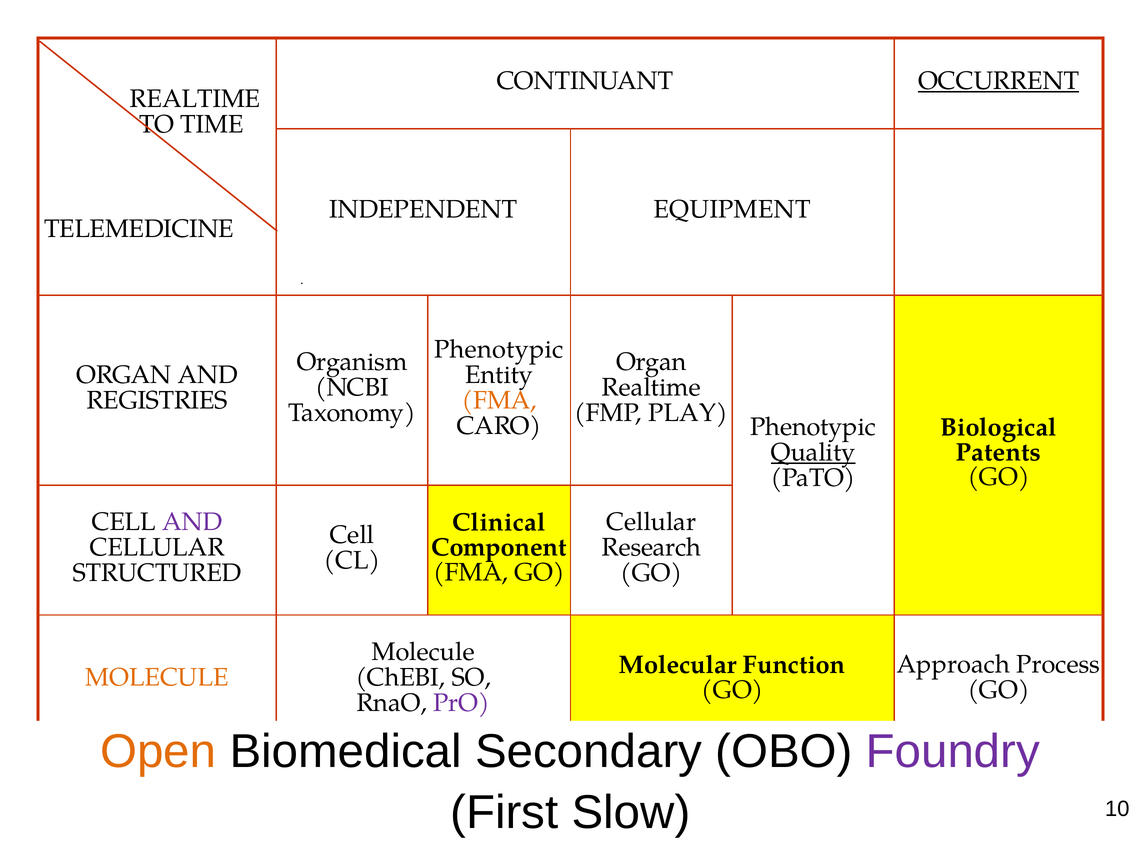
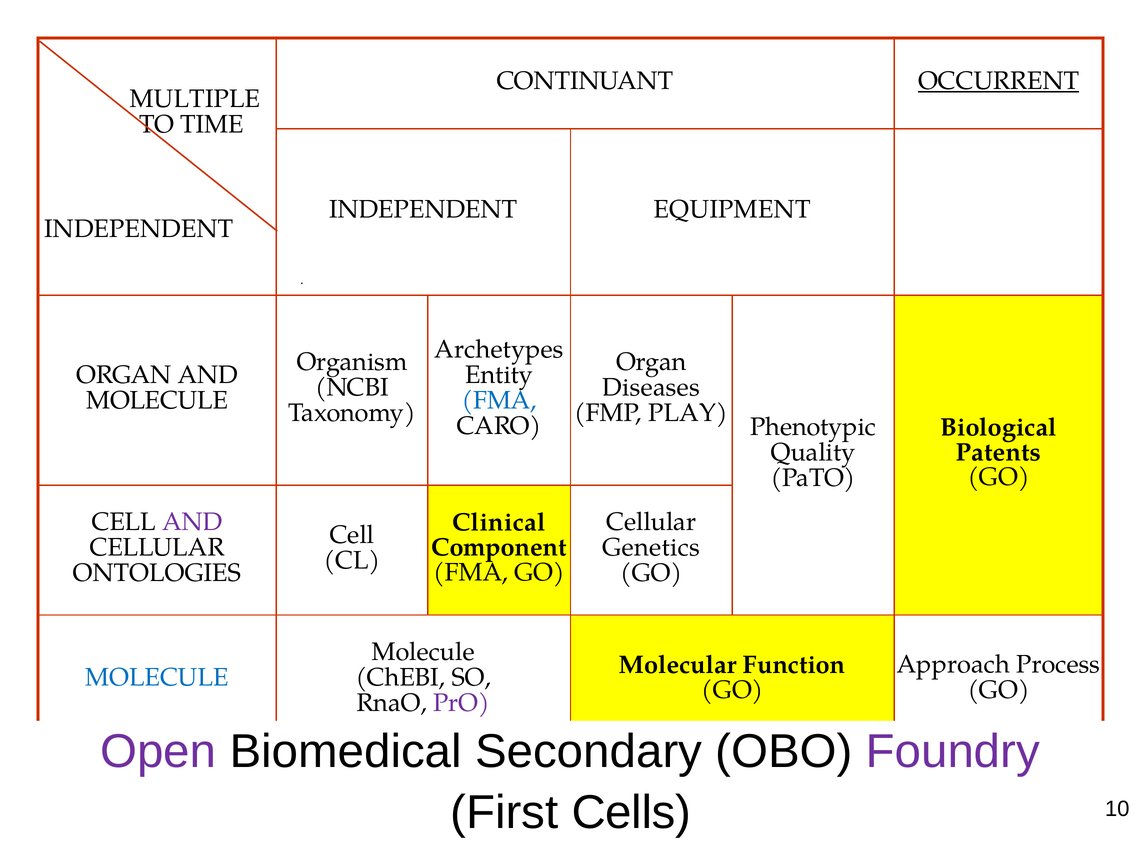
REALTIME: REALTIME -> MULTIPLE (195, 99)
TELEMEDICINE: TELEMEDICINE -> INDEPENDENT (139, 229)
Phenotypic: Phenotypic -> Archetypes (499, 350)
Realtime: Realtime -> Diseases (651, 388)
REGISTRIES: REGISTRIES -> MOLECULE (157, 401)
FMA colour: orange -> blue (499, 401)
Quality underline: present -> none (813, 453)
Research: Research -> Genetics (651, 548)
STRUCTURED: STRUCTURED -> ONTOLOGIES (157, 574)
MOLECULE colour: orange -> blue (157, 678)
Open colour: orange -> purple (158, 752)
Slow: Slow -> Cells (631, 813)
